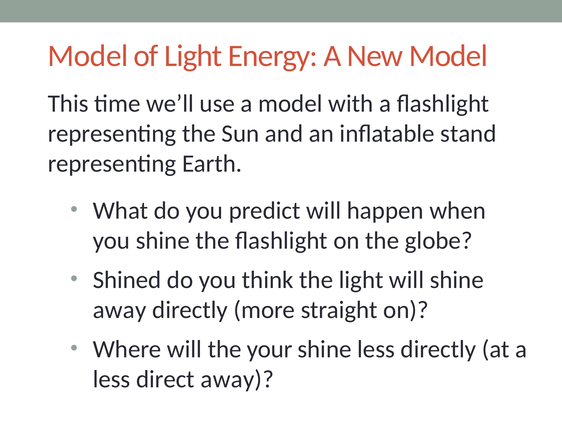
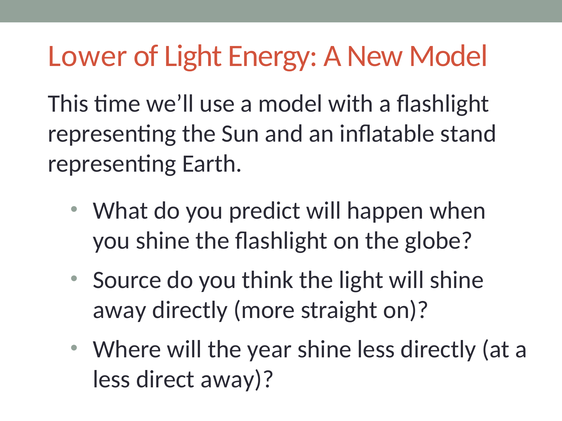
Model: Model -> Lower (88, 56)
Shined: Shined -> Source (127, 280)
your: your -> year (269, 350)
